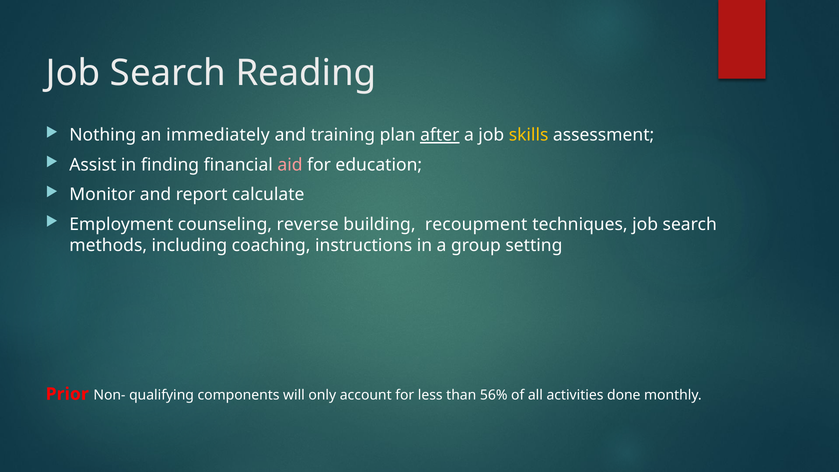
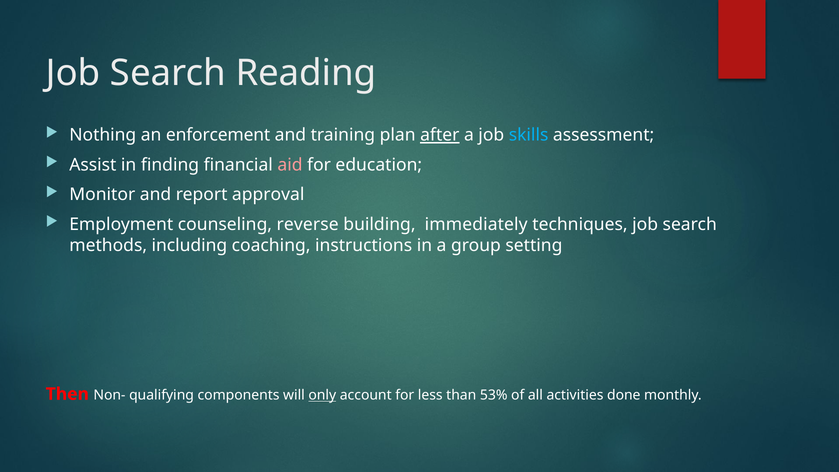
immediately: immediately -> enforcement (218, 135)
skills colour: yellow -> light blue (529, 135)
calculate: calculate -> approval (268, 195)
recoupment: recoupment -> immediately (476, 224)
Prior: Prior -> Then (67, 394)
only underline: none -> present (322, 395)
56%: 56% -> 53% (494, 395)
